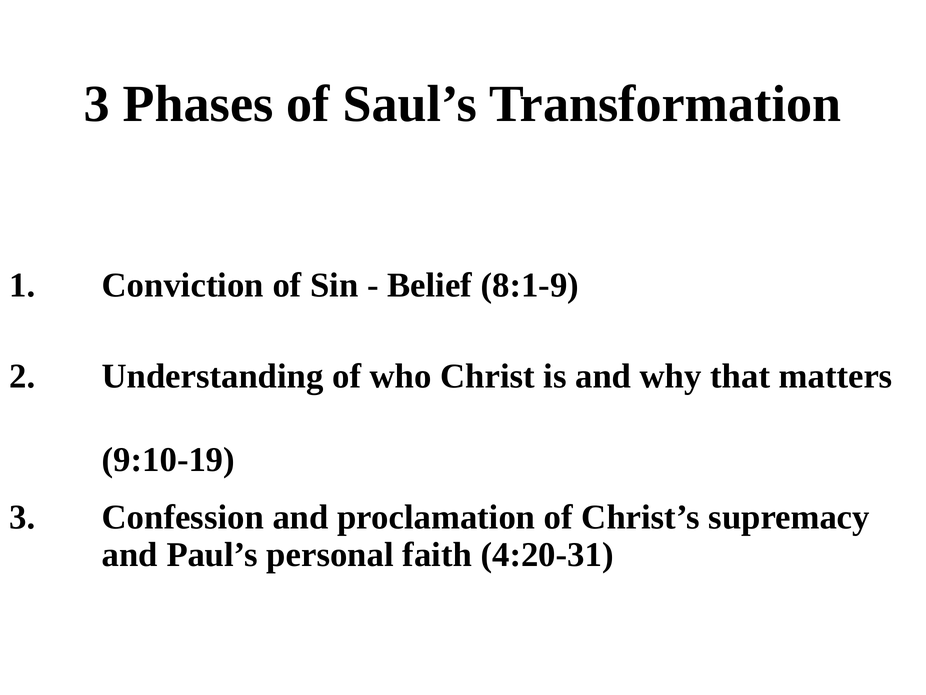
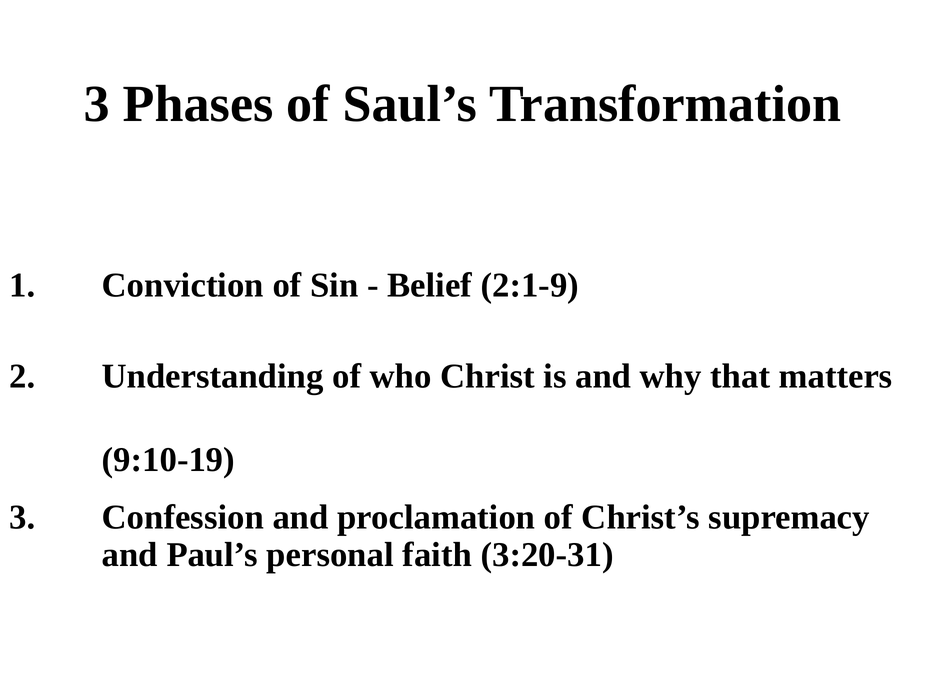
8:1-9: 8:1-9 -> 2:1-9 (530, 285)
4:20-31: 4:20-31 -> 3:20-31 (547, 555)
